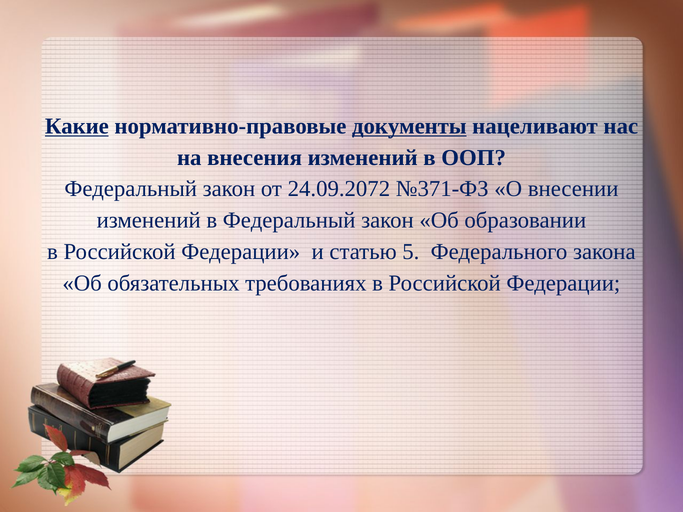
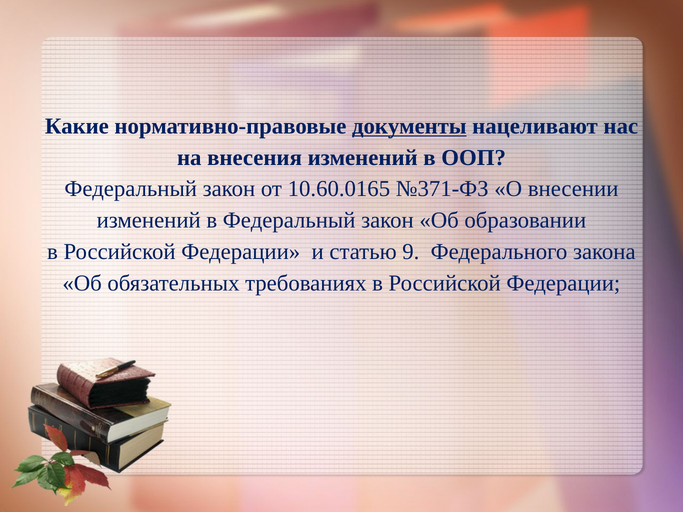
Какие underline: present -> none (77, 126)
24.09.2072: 24.09.2072 -> 10.60.0165 (339, 189)
5: 5 -> 9 (411, 252)
